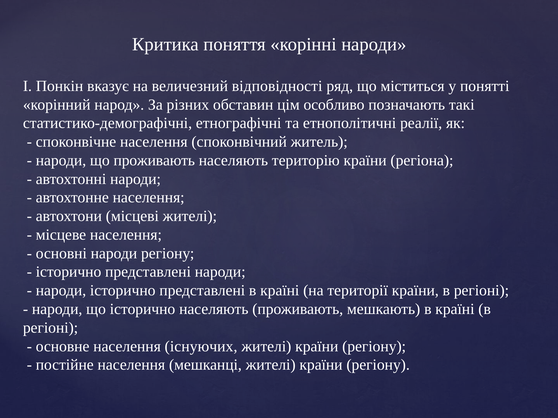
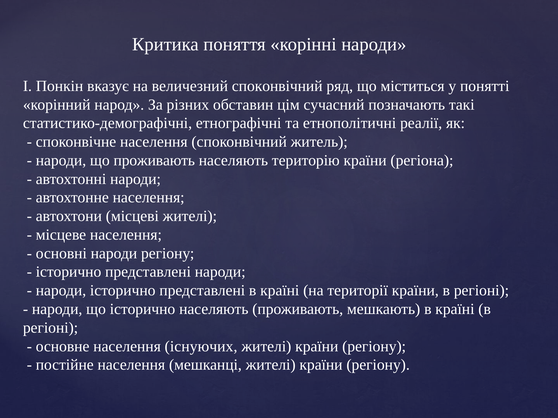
величезний відповідності: відповідності -> споконвічний (277, 86)
особливо: особливо -> сучасний (334, 105)
